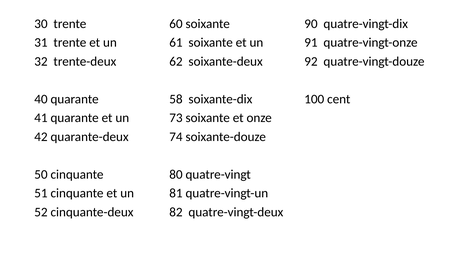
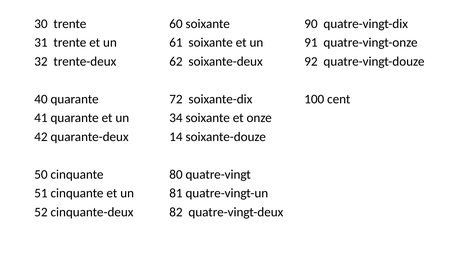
58: 58 -> 72 (176, 99)
73: 73 -> 34 (176, 118)
74: 74 -> 14 (176, 137)
